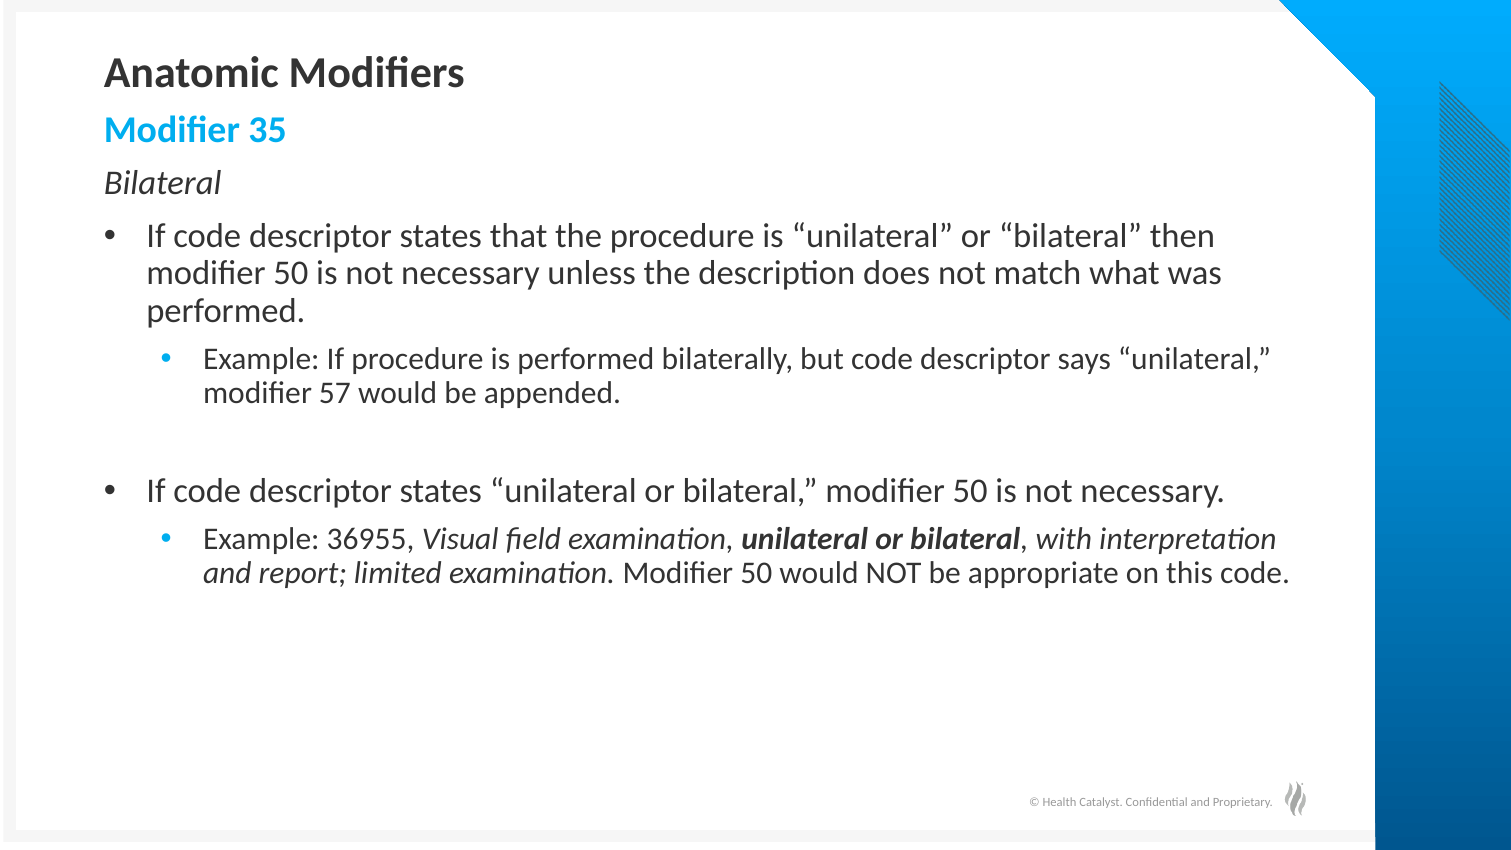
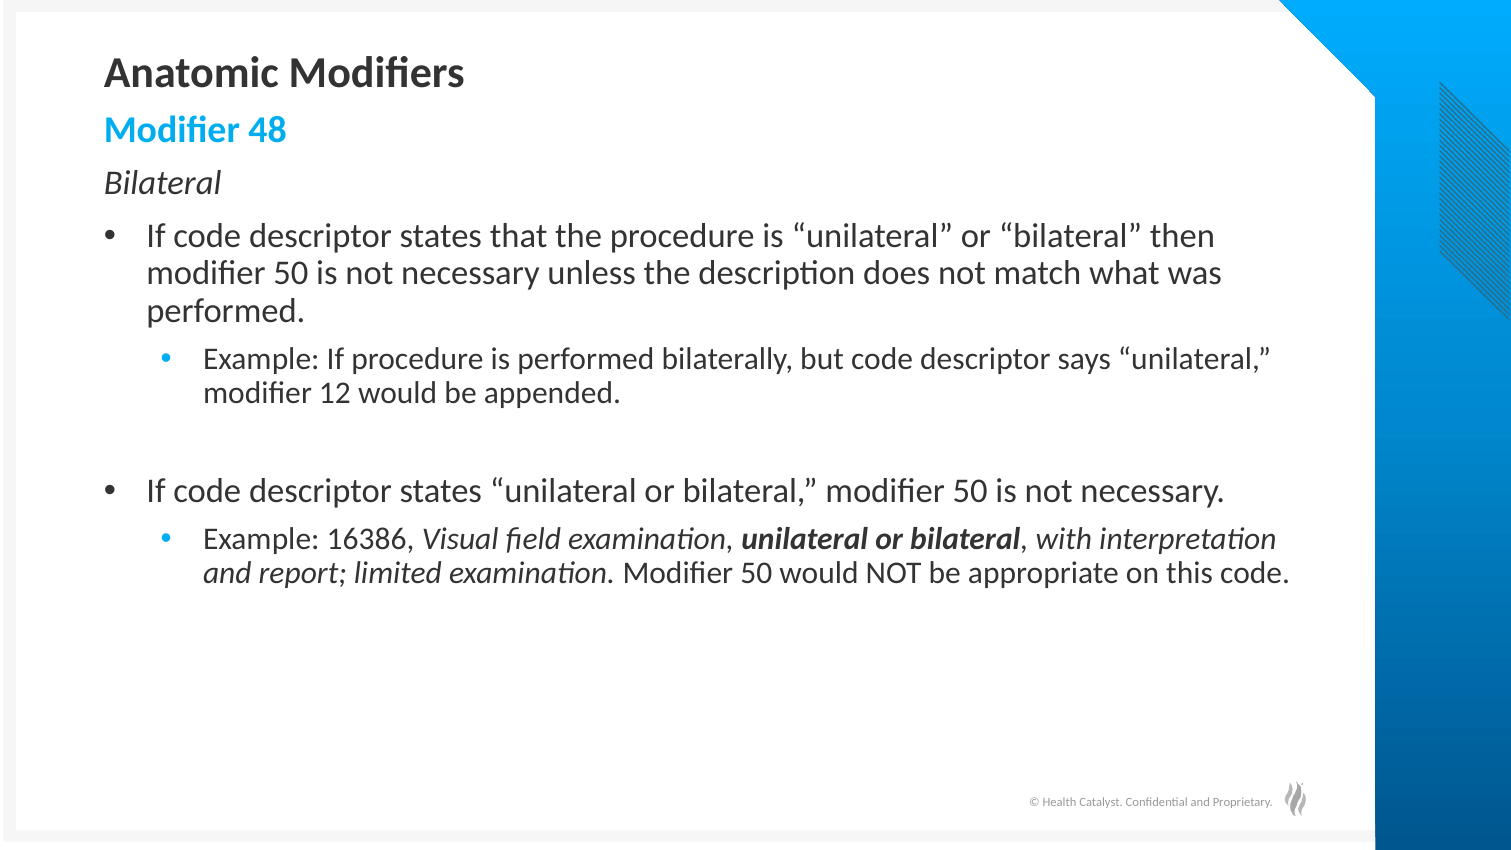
35: 35 -> 48 (268, 130)
57: 57 -> 12 (335, 393)
36955: 36955 -> 16386 (371, 539)
